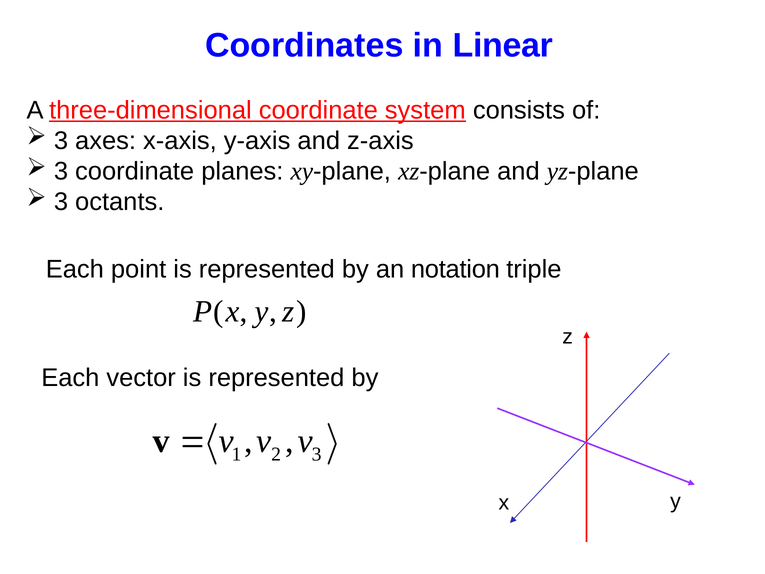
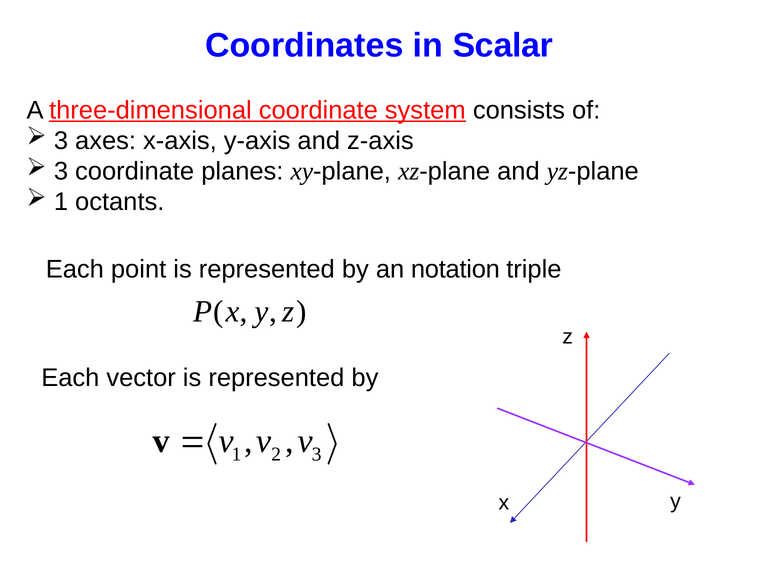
Linear: Linear -> Scalar (503, 46)
3: 3 -> 1 (61, 202)
